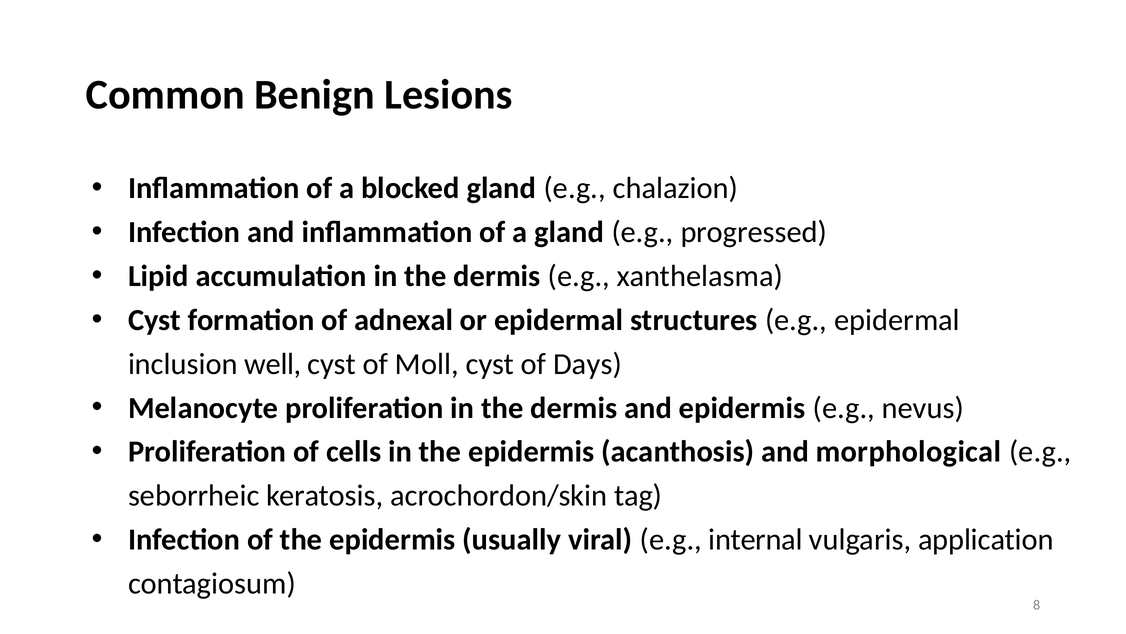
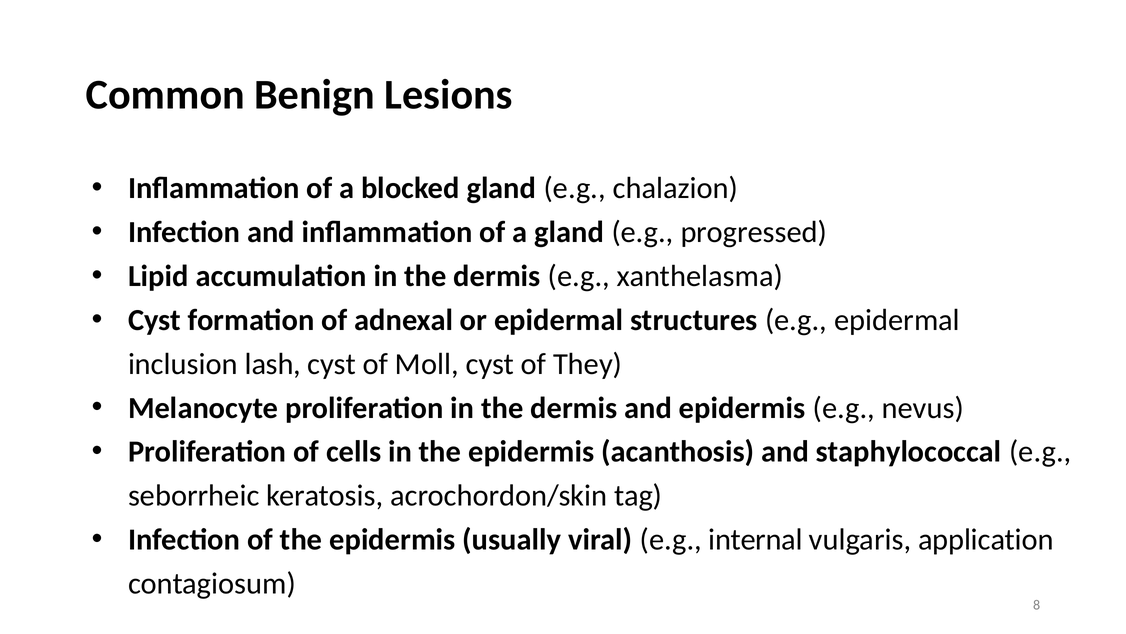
well: well -> lash (273, 364)
Days: Days -> They (588, 364)
morphological: morphological -> staphylococcal (909, 451)
